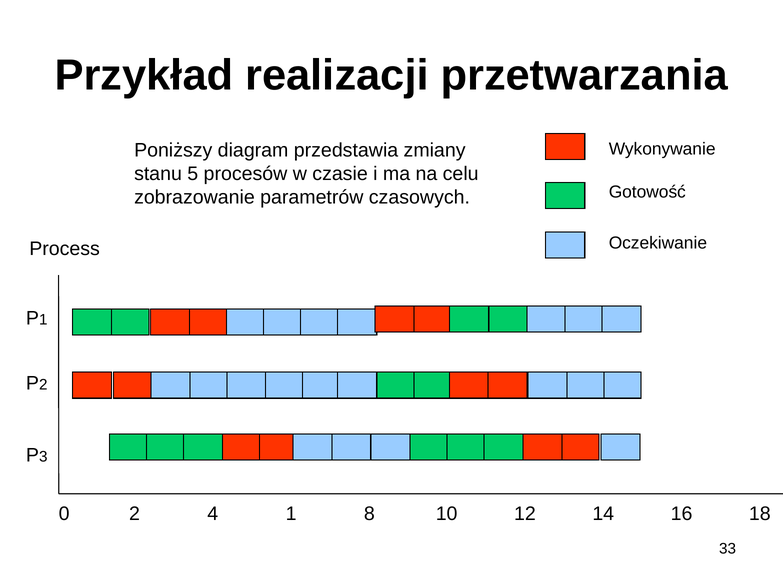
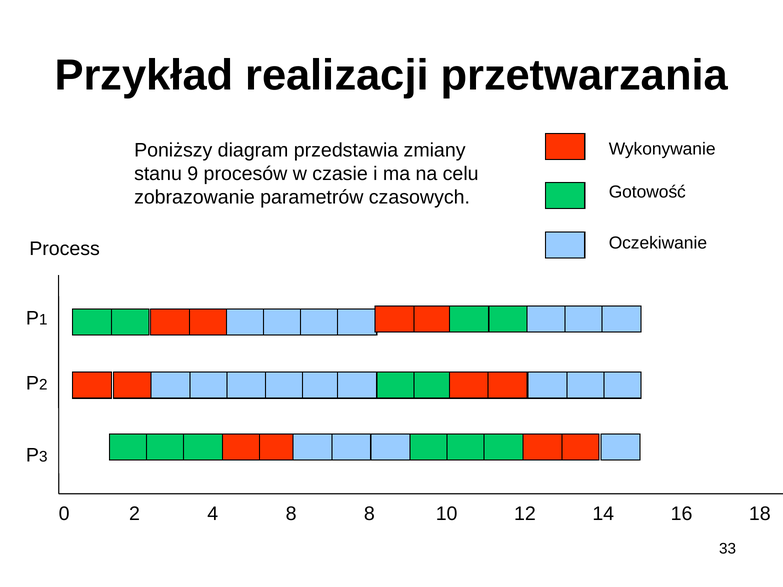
5: 5 -> 9 (193, 174)
4 1: 1 -> 8 (291, 514)
